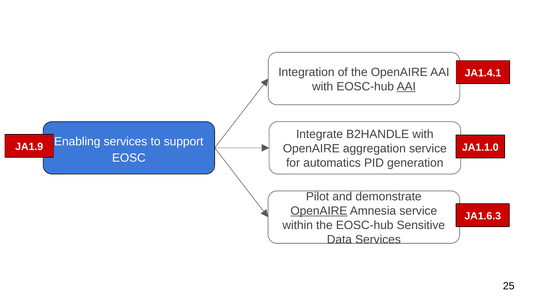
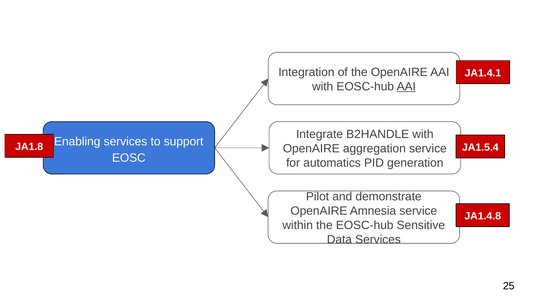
JA1.9: JA1.9 -> JA1.8 (29, 147)
JA1.1.0: JA1.1.0 -> JA1.5.4 (480, 147)
OpenAIRE underline: present -> none (319, 211)
JA1.6.3: JA1.6.3 -> JA1.4.8 (483, 216)
